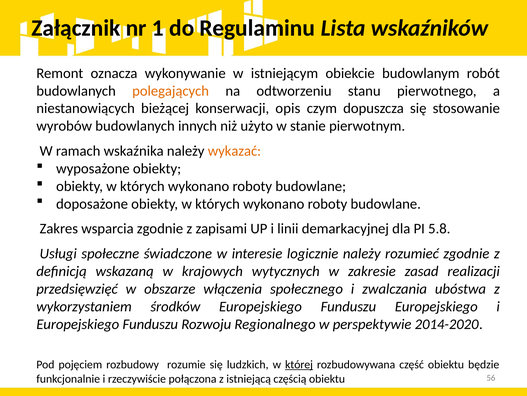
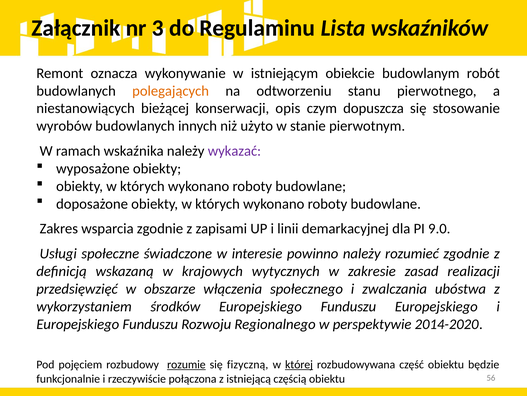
1: 1 -> 3 (158, 28)
wykazać colour: orange -> purple (234, 151)
5.8: 5.8 -> 9.0 (439, 228)
logicznie: logicznie -> powinno (313, 253)
rozumie underline: none -> present (186, 364)
ludzkich: ludzkich -> fizyczną (248, 364)
